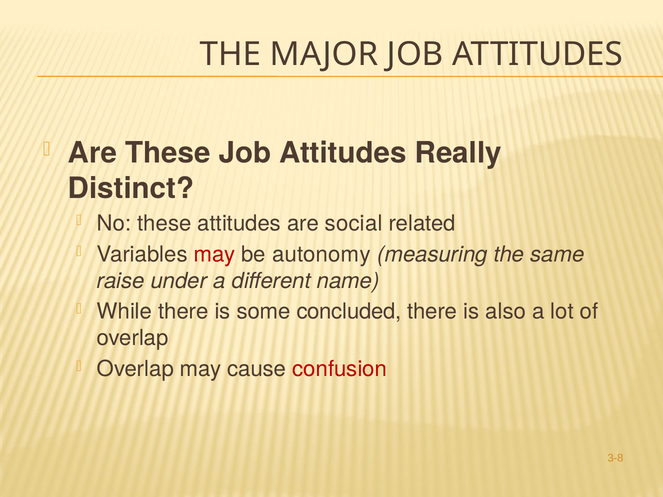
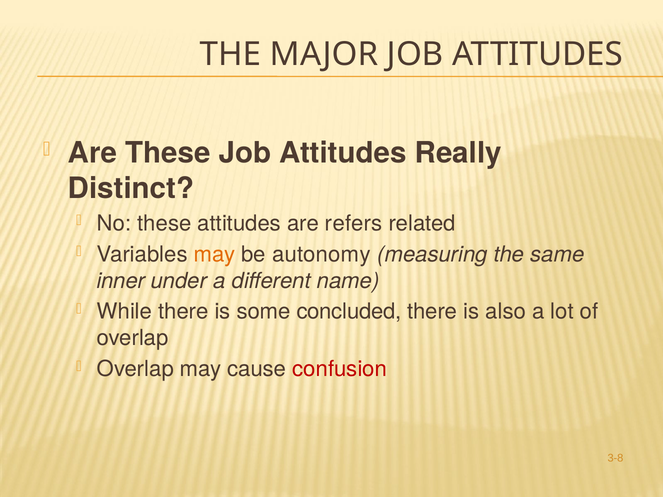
social: social -> refers (354, 223)
may colour: red -> orange (215, 254)
raise: raise -> inner (121, 281)
